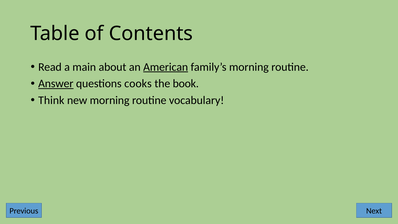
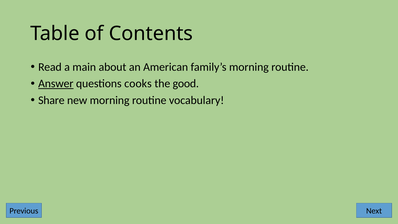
American underline: present -> none (166, 67)
book: book -> good (186, 84)
Think: Think -> Share (51, 100)
